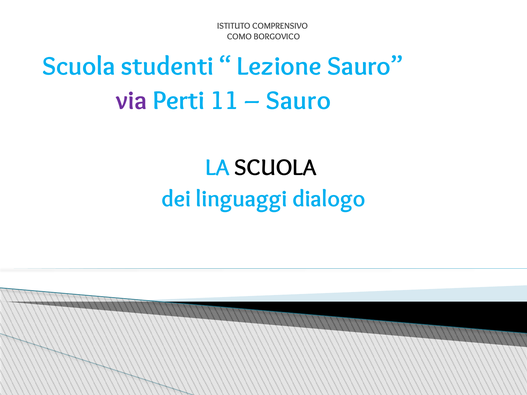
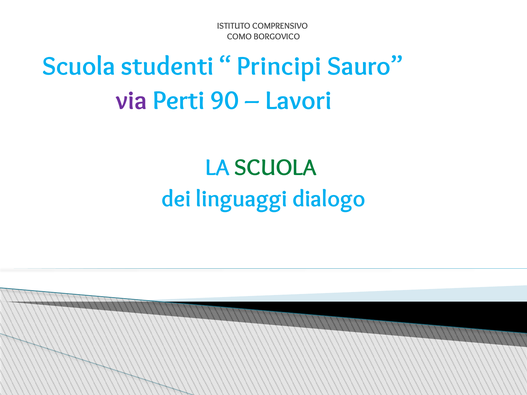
Lezione: Lezione -> Principi (279, 66)
11: 11 -> 90 (224, 101)
Sauro: Sauro -> Lavori (299, 101)
SCUOLA colour: black -> green (275, 168)
